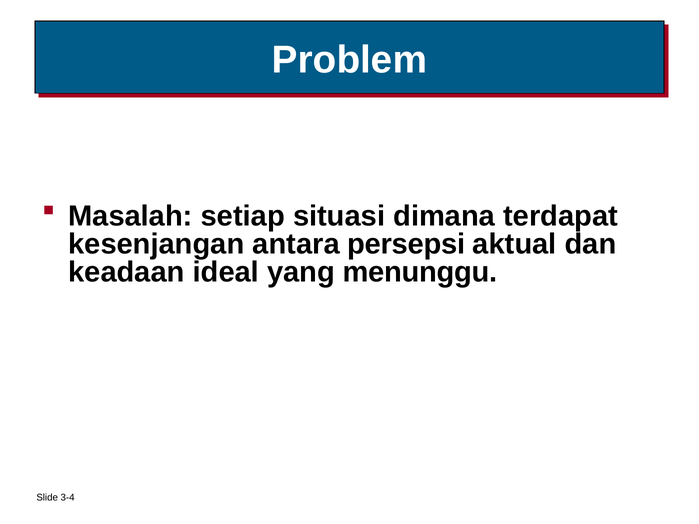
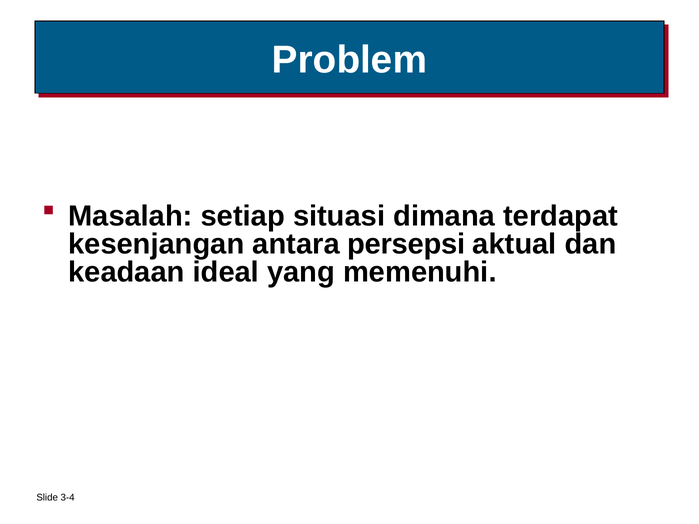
menunggu: menunggu -> memenuhi (420, 272)
